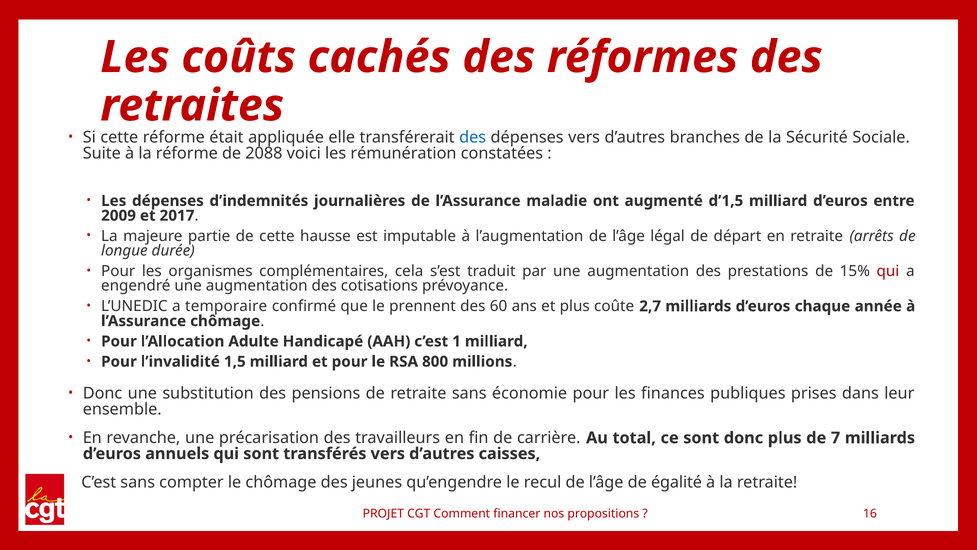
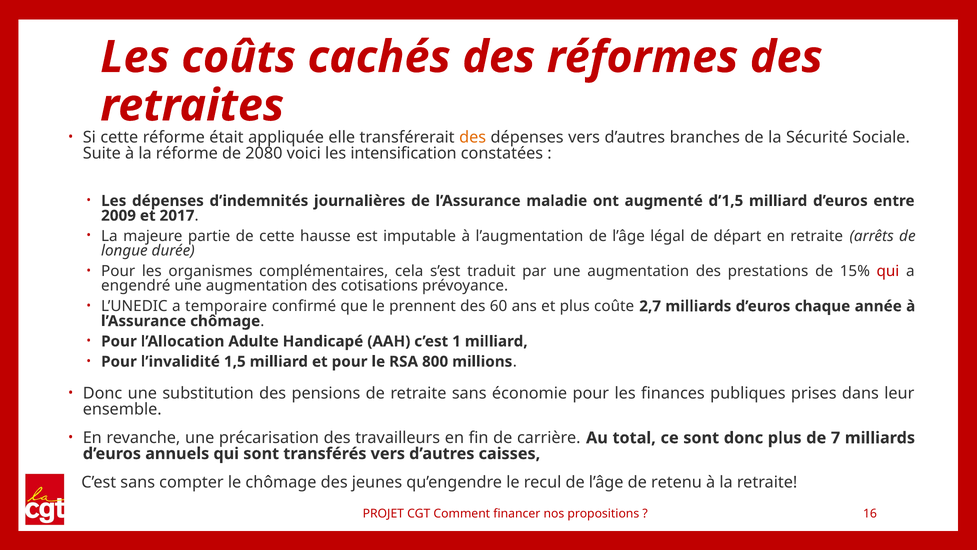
des colour: blue -> orange (473, 137)
2088: 2088 -> 2080 (264, 153)
rémunération: rémunération -> intensification (404, 153)
égalité: égalité -> retenu (676, 482)
